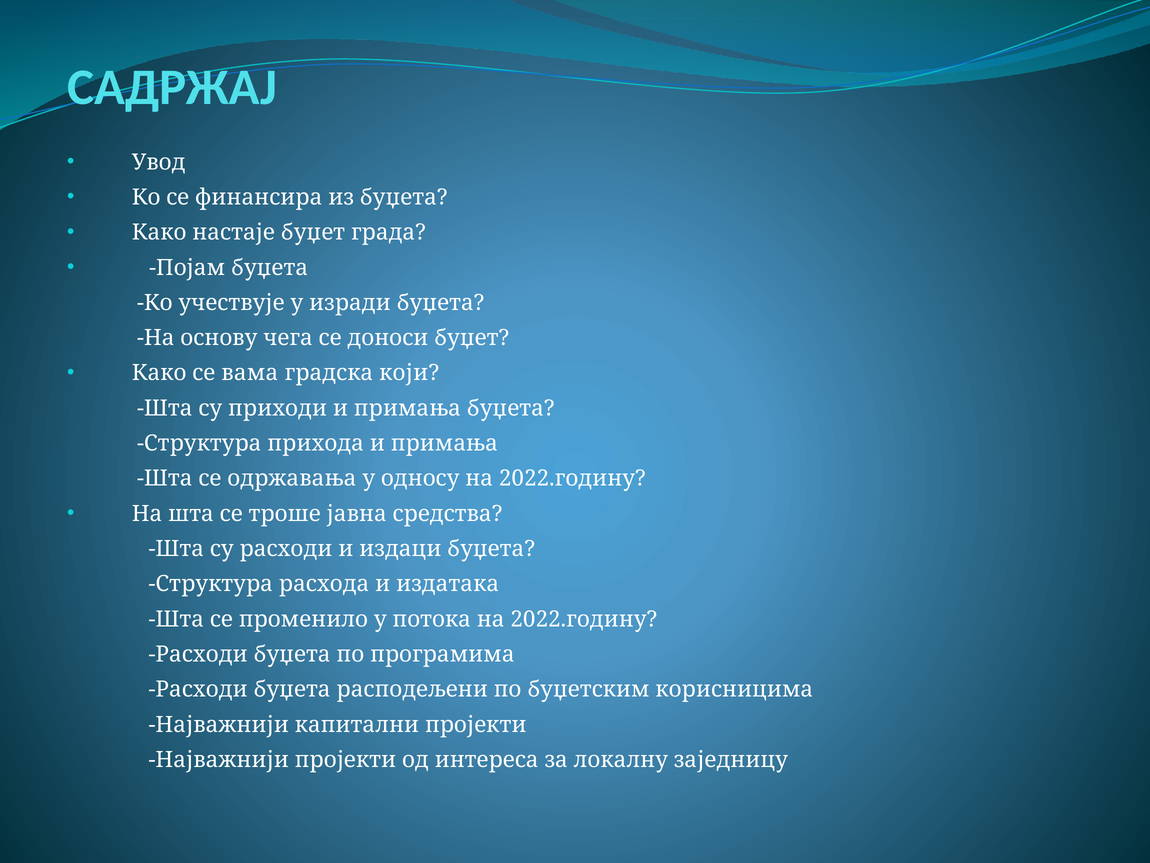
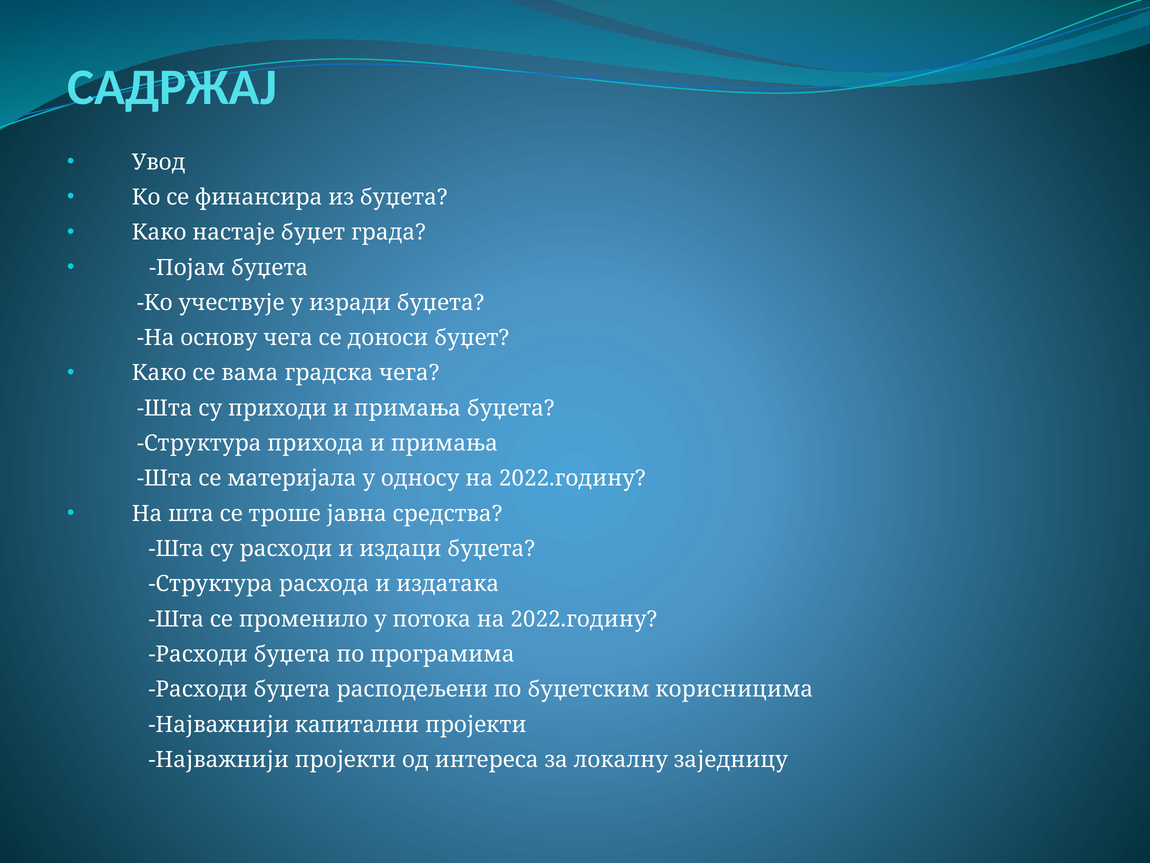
градска који: који -> чега (409, 373)
одржавања: одржавања -> материјала (292, 478)
